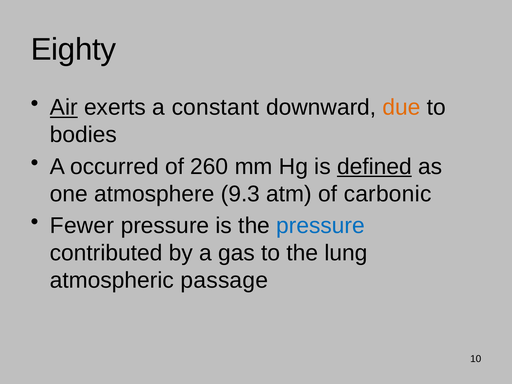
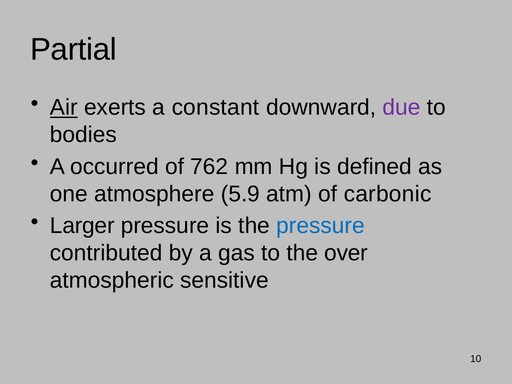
Eighty: Eighty -> Partial (73, 50)
due colour: orange -> purple (402, 107)
260: 260 -> 762 (209, 167)
defined underline: present -> none (374, 167)
9.3: 9.3 -> 5.9 (240, 194)
Fewer: Fewer -> Larger (82, 226)
lung: lung -> over (346, 253)
passage: passage -> sensitive (224, 280)
